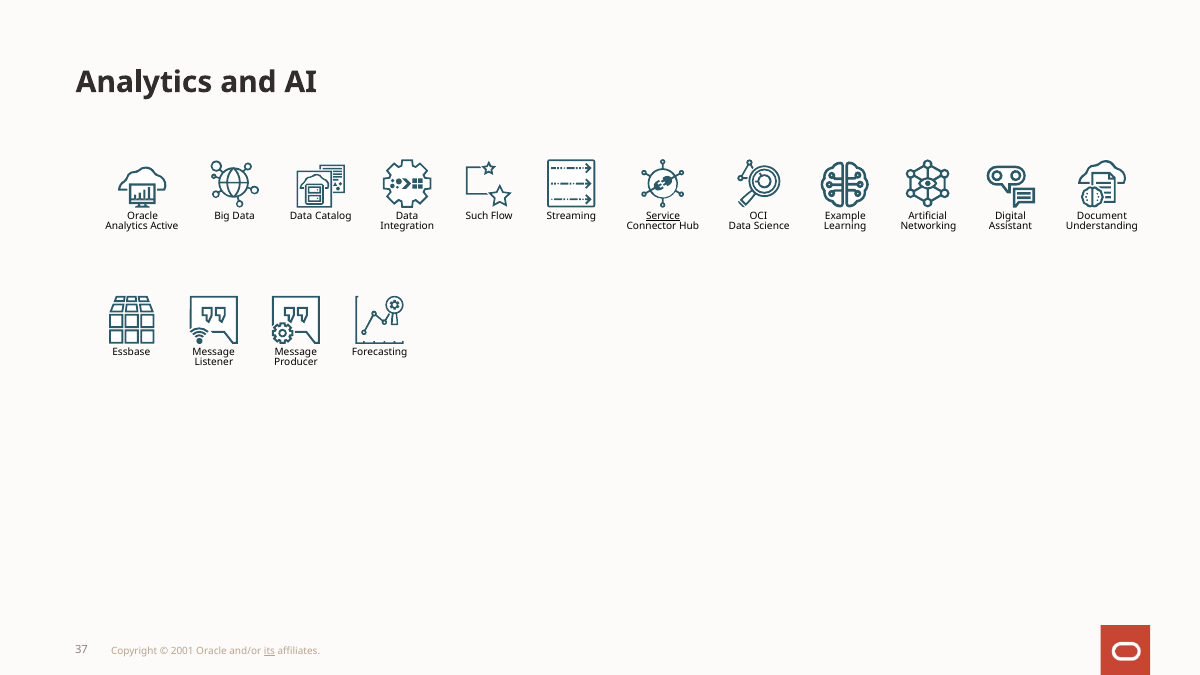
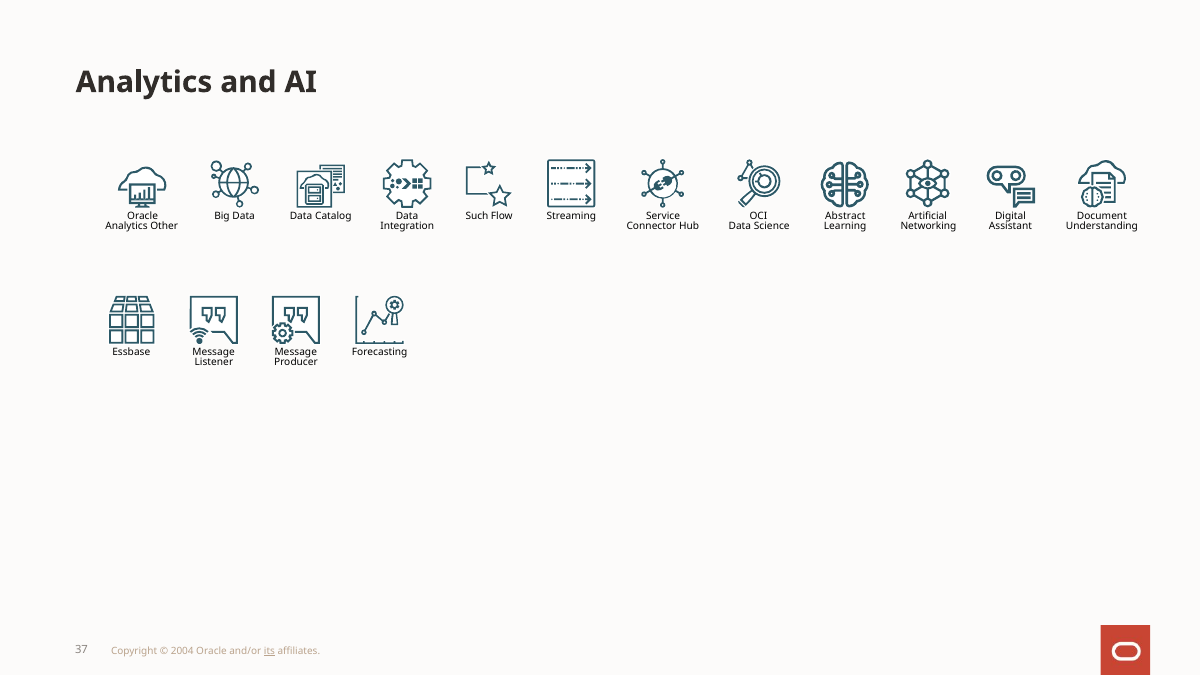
Service underline: present -> none (663, 216)
Example: Example -> Abstract (845, 216)
Active: Active -> Other (164, 226)
2001: 2001 -> 2004 (182, 651)
